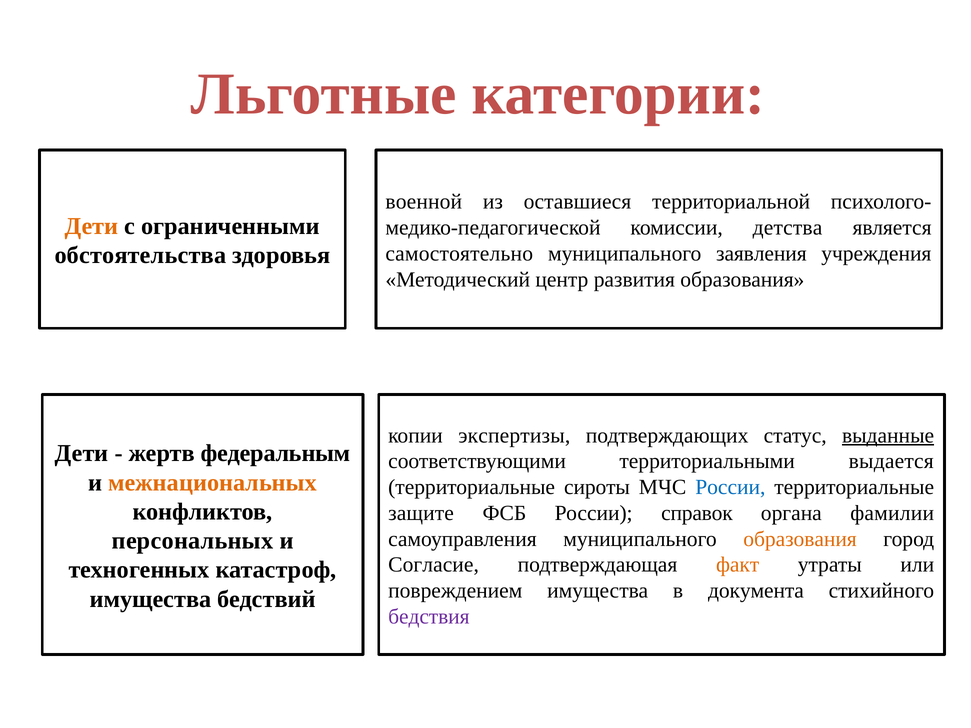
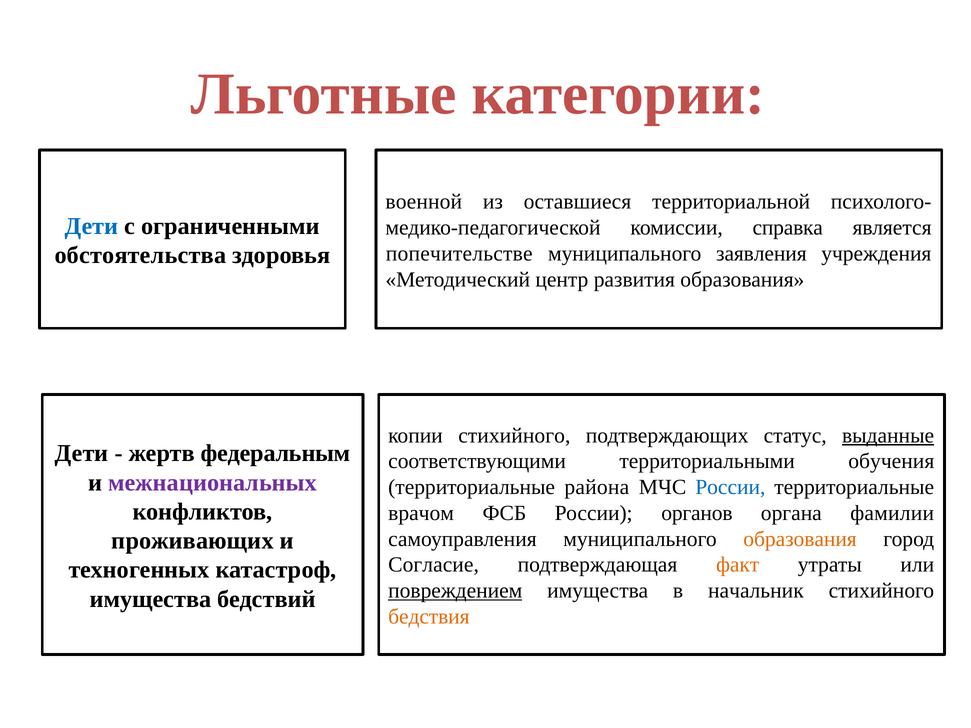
Дети colour: orange -> blue (92, 226)
детства: детства -> справка (788, 228)
самостоятельно: самостоятельно -> попечительстве (459, 254)
копии экспертизы: экспертизы -> стихийного (514, 436)
выдается: выдается -> обучения (891, 461)
межнациональных colour: orange -> purple (213, 483)
сироты: сироты -> района (597, 487)
защите: защите -> врачом (421, 513)
справок: справок -> органов (697, 513)
персональных: персональных -> проживающих (193, 541)
повреждением underline: none -> present (455, 591)
документа: документа -> начальник (756, 591)
бедствия colour: purple -> orange (429, 617)
